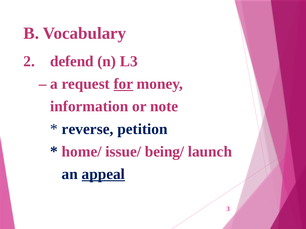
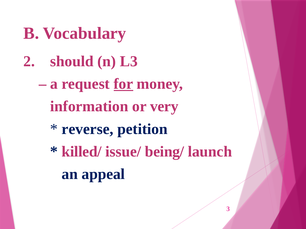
defend: defend -> should (72, 61)
note: note -> very (164, 107)
home/: home/ -> killed/ (82, 152)
appeal underline: present -> none (103, 175)
